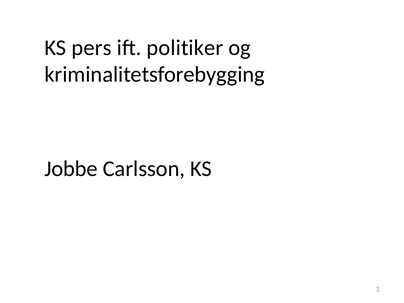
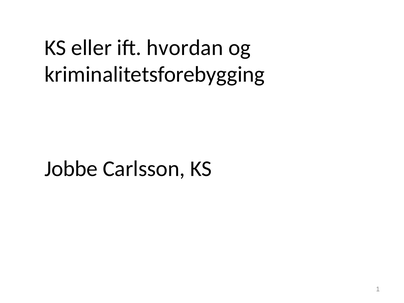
pers: pers -> eller (92, 48)
politiker: politiker -> hvordan (185, 48)
